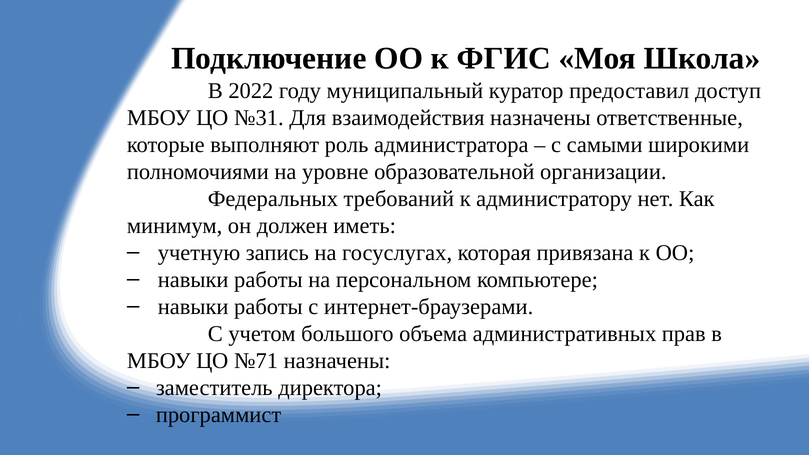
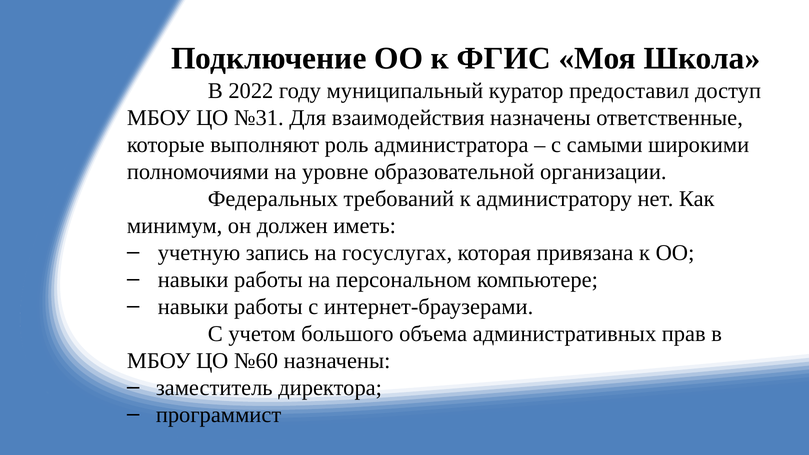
№71: №71 -> №60 (256, 361)
